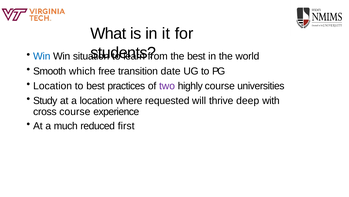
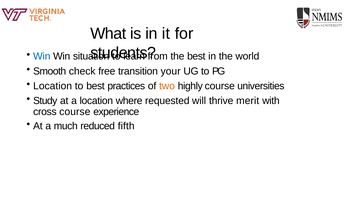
which: which -> check (82, 71)
date: date -> your (171, 71)
two colour: purple -> orange (167, 86)
deep: deep -> merit (248, 100)
first: first -> fifth (126, 126)
